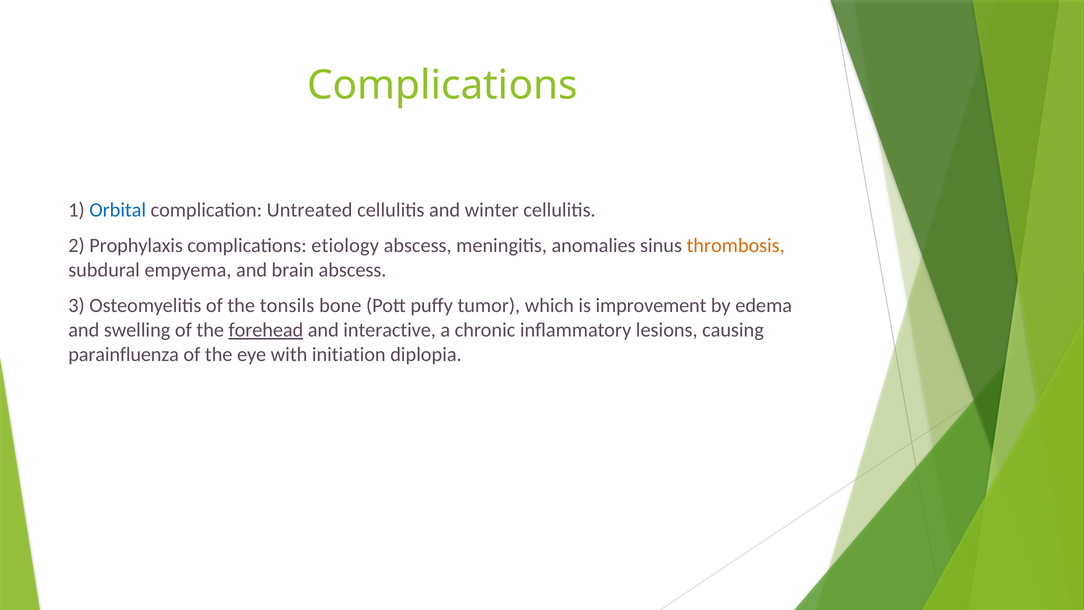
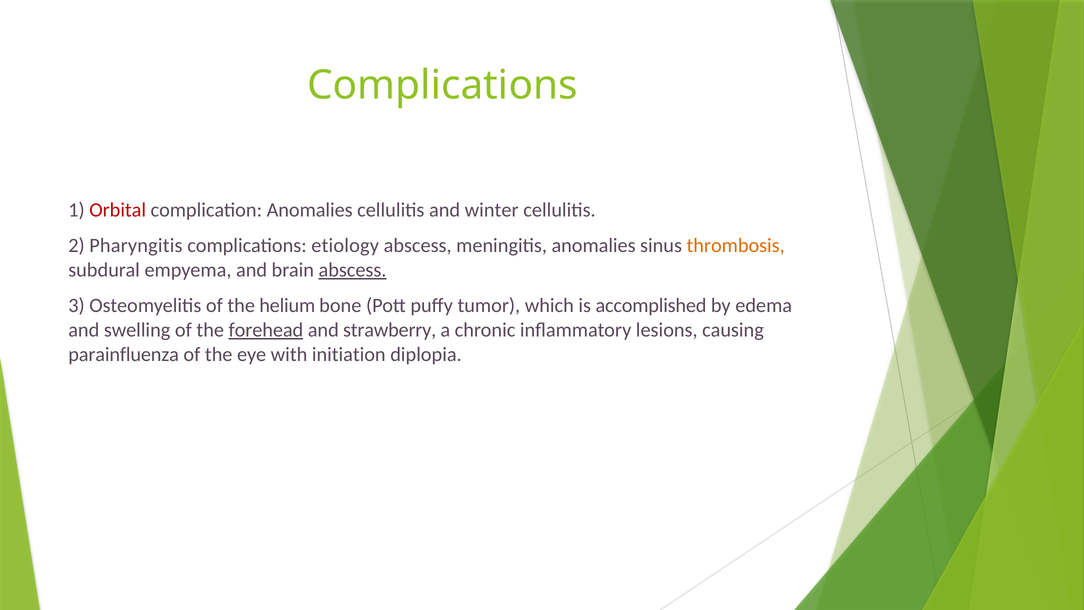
Orbital colour: blue -> red (118, 210)
complication Untreated: Untreated -> Anomalies (310, 210)
Prophylaxis: Prophylaxis -> Pharyngitis (136, 245)
abscess underline: none -> present (353, 270)
tonsils: tonsils -> helium (287, 306)
improvement: improvement -> accomplished (651, 306)
interactive: interactive -> strawberry (390, 330)
